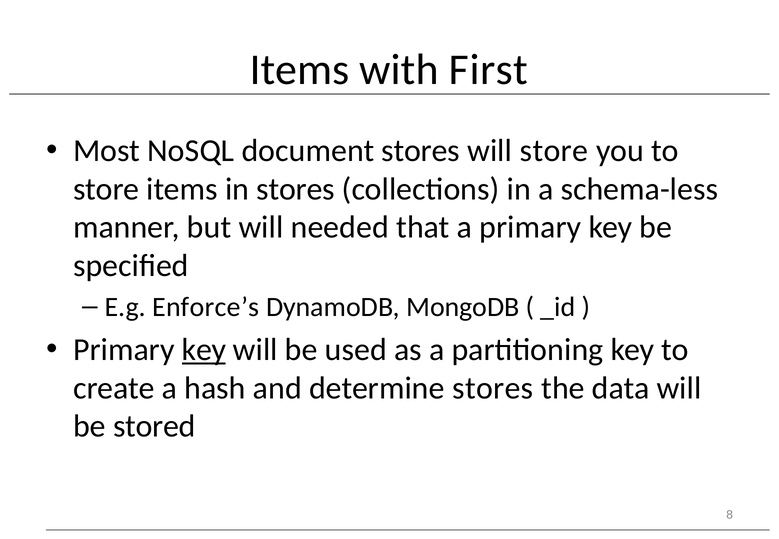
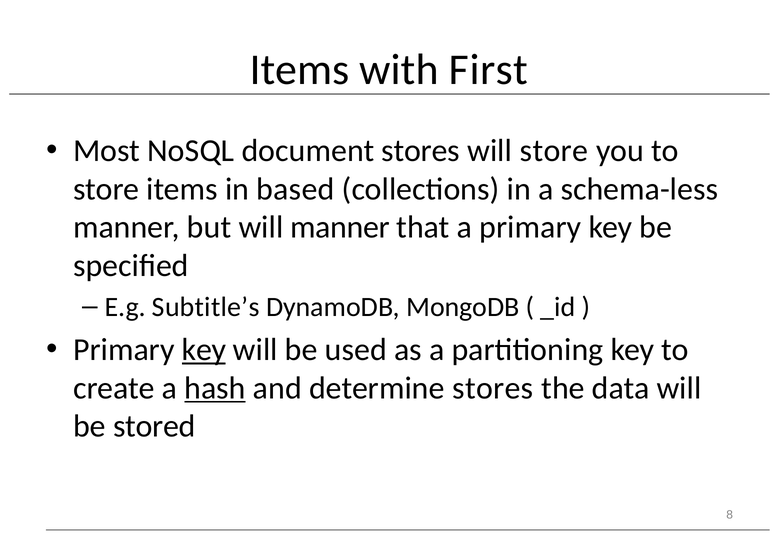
in stores: stores -> based (295, 189)
will needed: needed -> manner (340, 228)
Enforce’s: Enforce’s -> Subtitle’s (206, 307)
hash underline: none -> present (215, 388)
